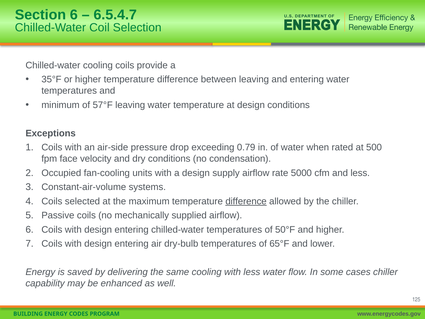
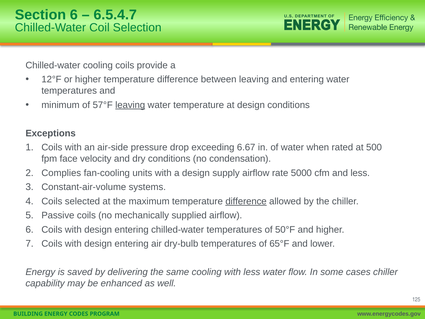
35°F: 35°F -> 12°F (51, 79)
leaving underline: none -> present (130, 105)
0.79: 0.79 -> 6.67 (246, 147)
Occupied: Occupied -> Complies (61, 173)
